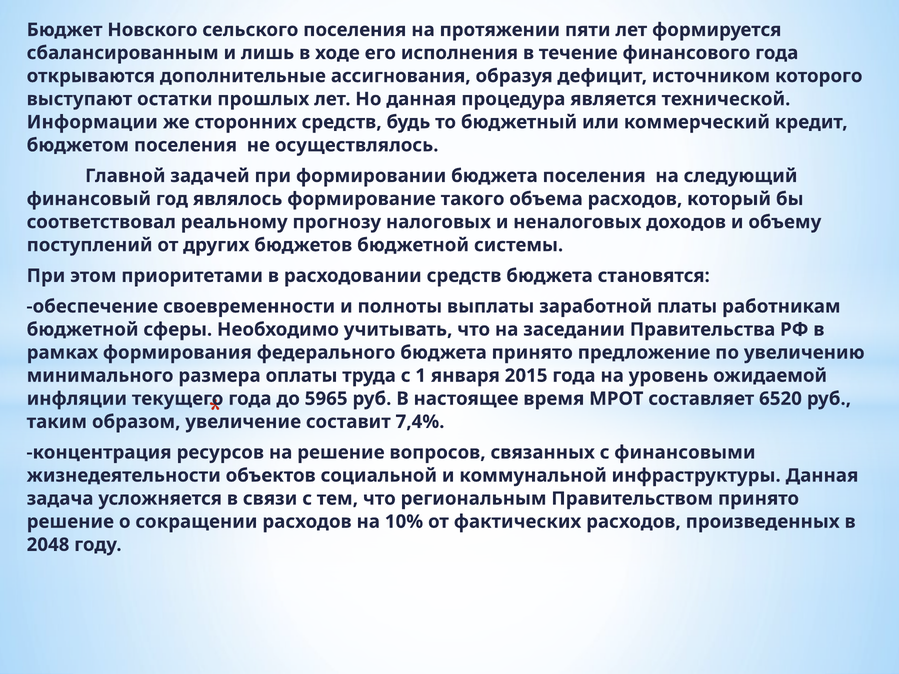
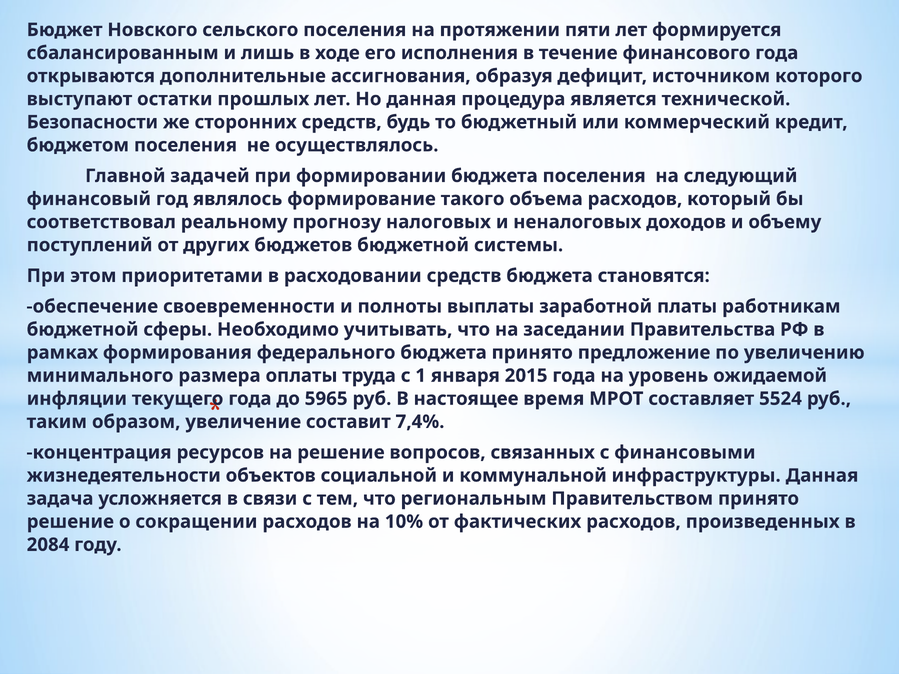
Информации: Информации -> Безопасности (92, 122)
6520: 6520 -> 5524 (780, 399)
2048: 2048 -> 2084 (48, 545)
